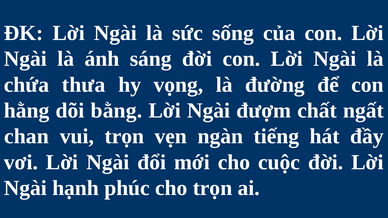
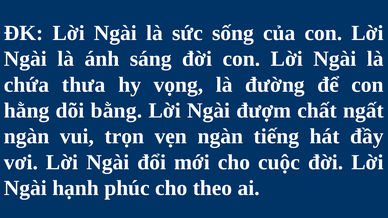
chan: chan -> ngàn (27, 136)
cho trọn: trọn -> theo (213, 188)
